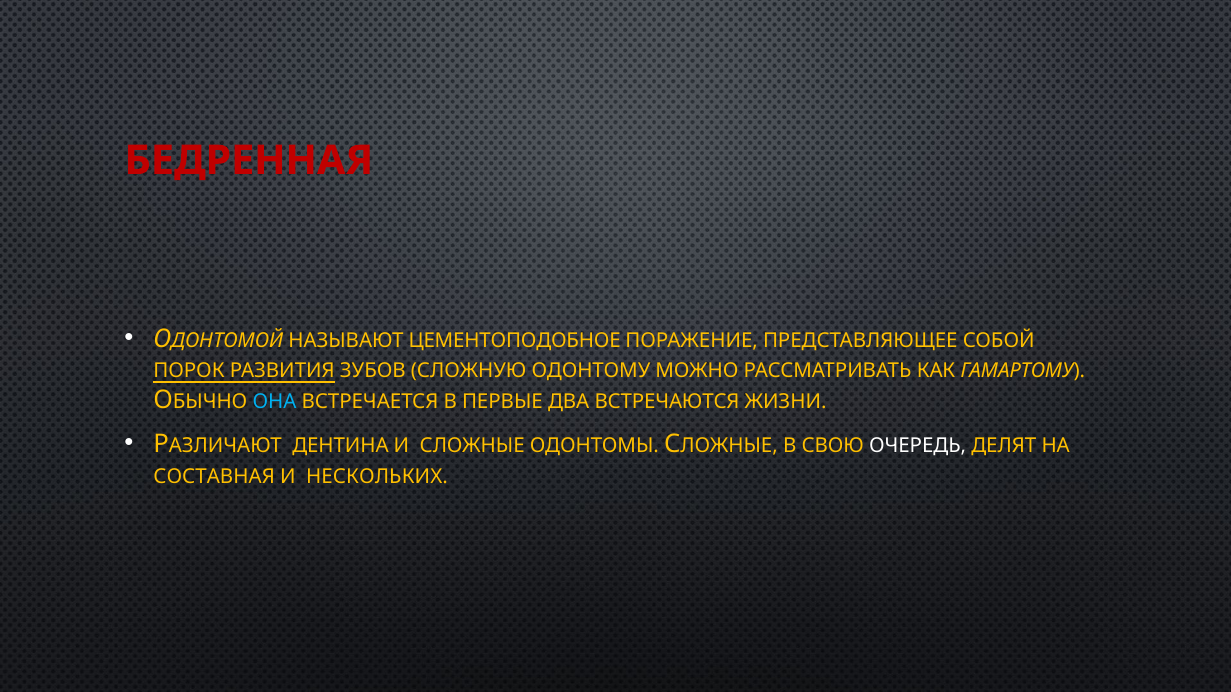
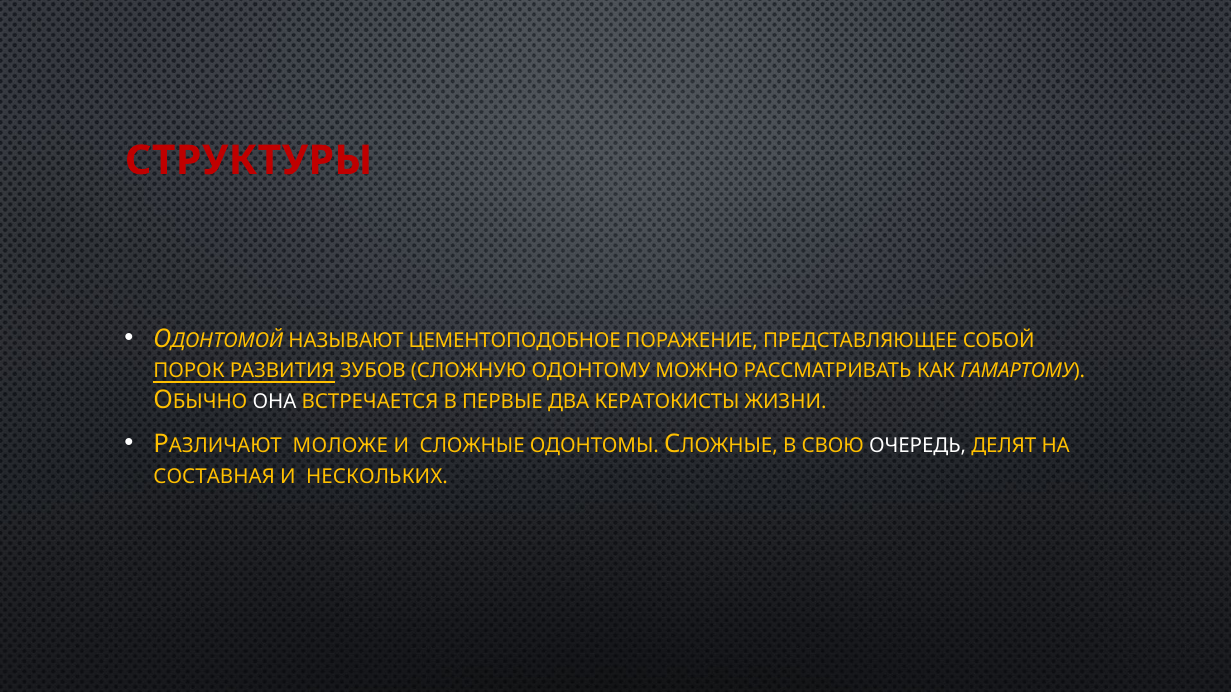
БЕДРЕННАЯ: БЕДРЕННАЯ -> СТРУКТУРЫ (249, 161)
ОНА colour: light blue -> white (275, 402)
ВСТРЕЧАЮТСЯ: ВСТРЕЧАЮТСЯ -> КЕРАТОКИСТЫ (667, 402)
ДЕНТИНА: ДЕНТИНА -> МОЛОЖЕ (340, 446)
